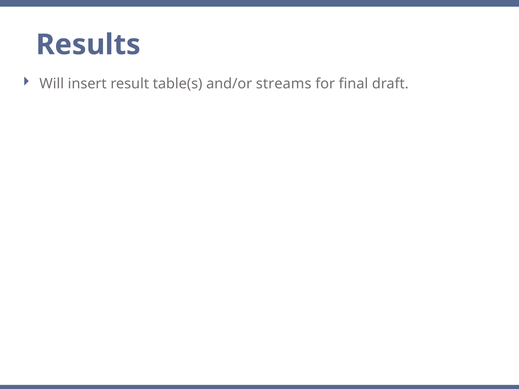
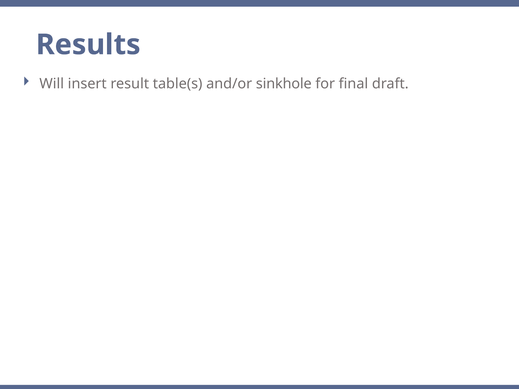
streams: streams -> sinkhole (284, 84)
